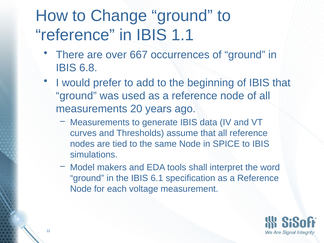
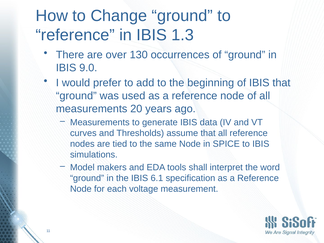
1.1: 1.1 -> 1.3 (183, 35)
667: 667 -> 130 (139, 55)
6.8: 6.8 -> 9.0 (88, 68)
